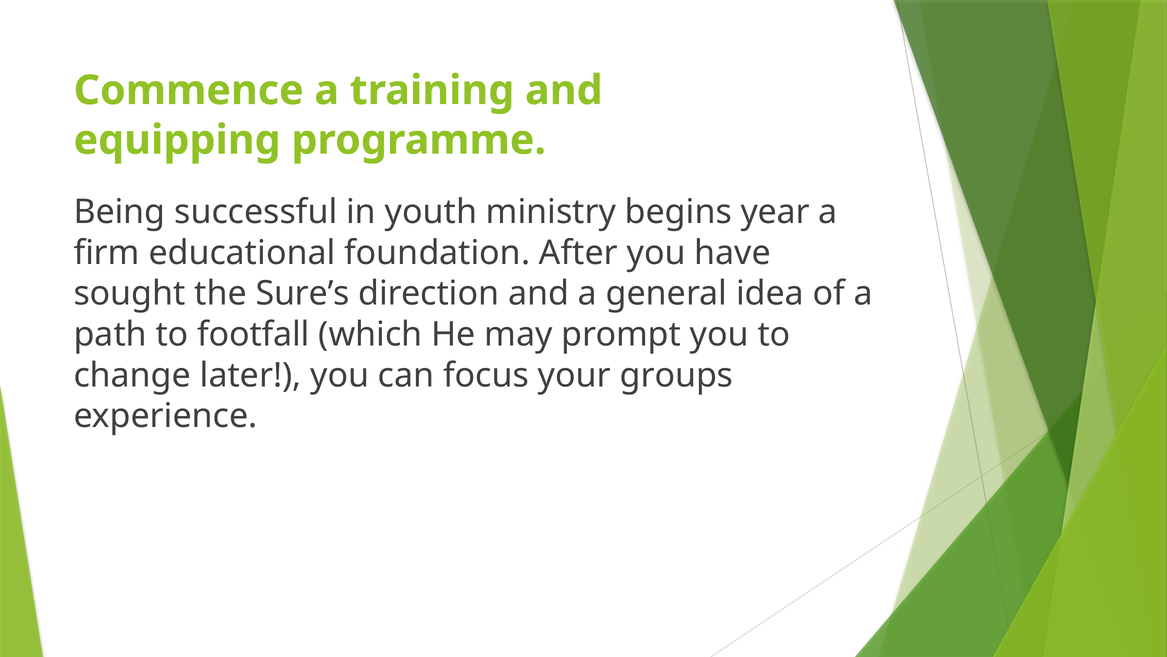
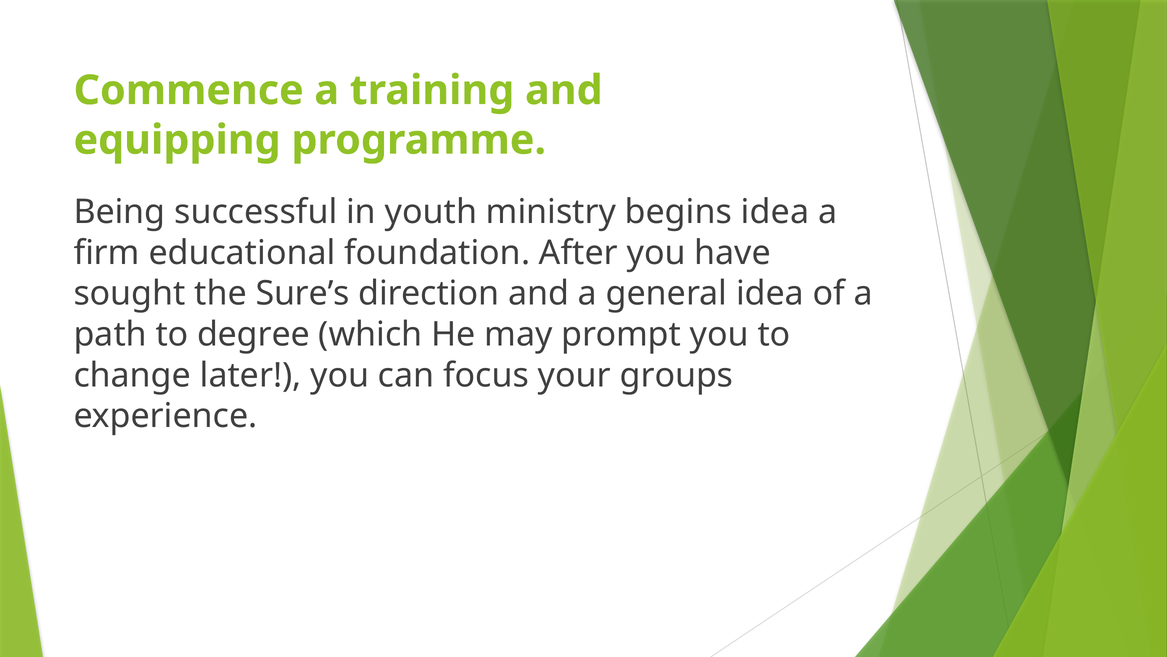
begins year: year -> idea (775, 212)
footfall: footfall -> degree (253, 334)
